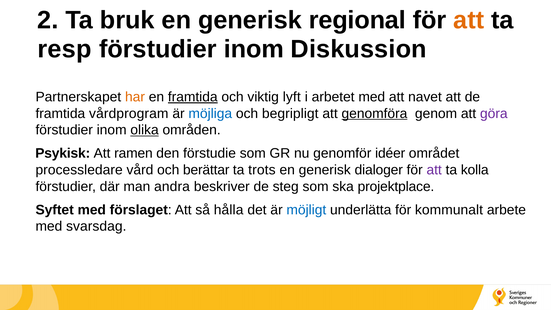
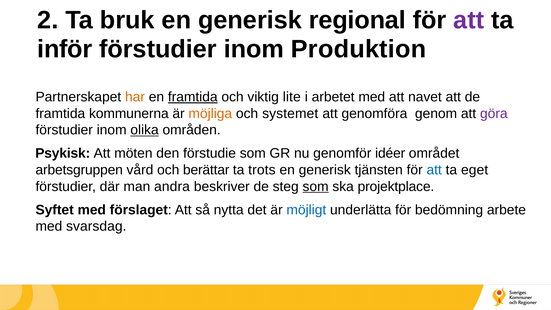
att colour: orange -> purple (469, 20)
resp: resp -> inför (65, 49)
Diskussion: Diskussion -> Produktion (359, 49)
lyft: lyft -> lite (292, 97)
vårdprogram: vårdprogram -> kommunerna (129, 113)
möjliga colour: blue -> orange (210, 113)
begripligt: begripligt -> systemet (290, 113)
genomföra underline: present -> none (374, 113)
ramen: ramen -> möten (133, 153)
processledare: processledare -> arbetsgruppen (79, 170)
dialoger: dialoger -> tjänsten (379, 170)
att colour: purple -> blue (434, 170)
kolla: kolla -> eget (475, 170)
som underline: none -> present (316, 186)
hålla: hålla -> nytta (229, 210)
kommunalt: kommunalt -> bedömning (449, 210)
